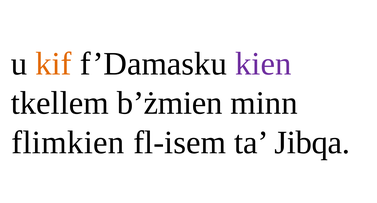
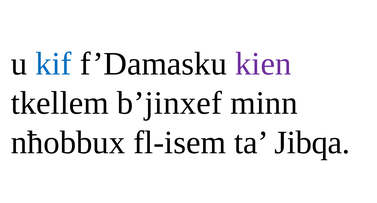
kif colour: orange -> blue (53, 64)
b’żmien: b’żmien -> b’jinxef (170, 103)
flimkien: flimkien -> nħobbux (68, 142)
